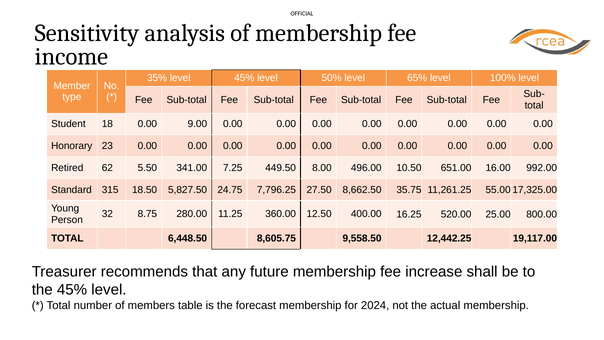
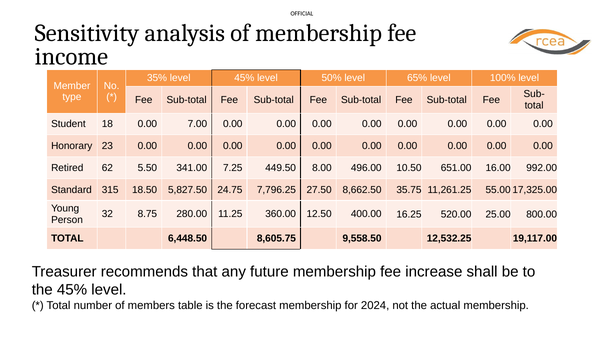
9.00: 9.00 -> 7.00 (197, 124)
12,442.25: 12,442.25 -> 12,532.25 (449, 238)
